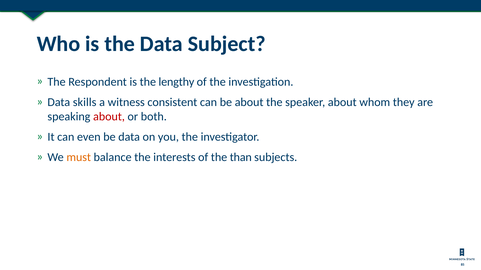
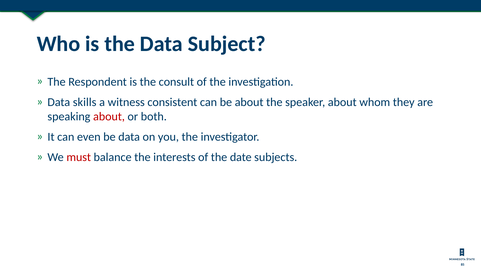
lengthy: lengthy -> consult (176, 82)
must colour: orange -> red (79, 158)
than: than -> date (241, 158)
